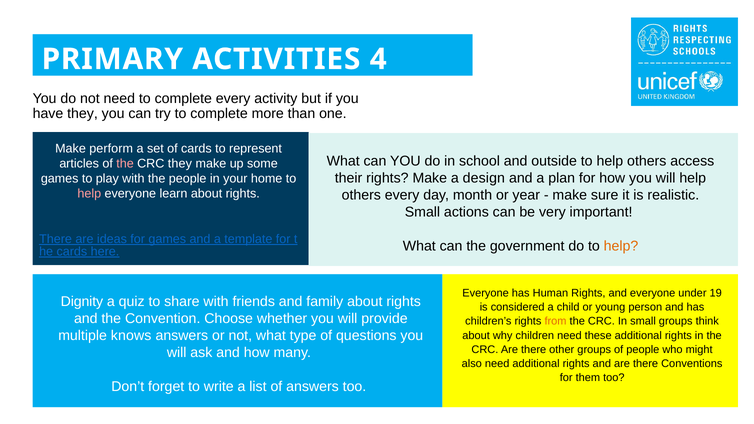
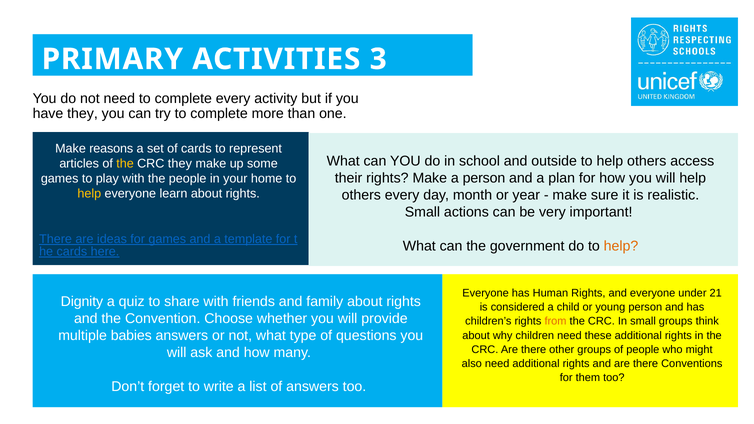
4: 4 -> 3 (378, 59)
perform: perform -> reasons (111, 149)
the colour: pink -> yellow (125, 164)
a design: design -> person (484, 178)
help colour: pink -> yellow (89, 194)
19: 19 -> 21 (716, 293)
knows: knows -> babies (131, 336)
